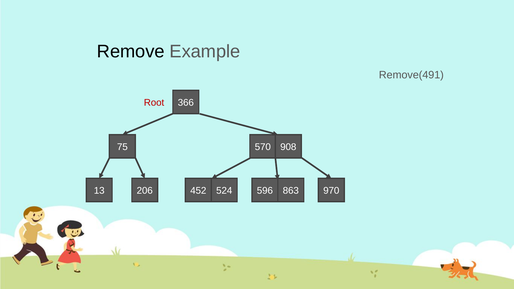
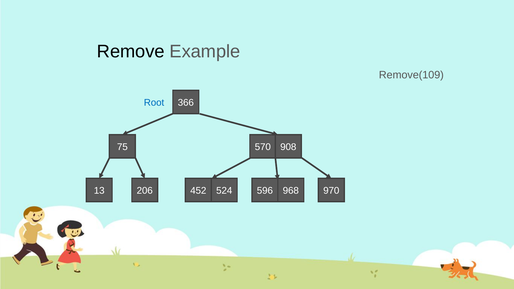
Remove(491: Remove(491 -> Remove(109 (411, 75)
Root colour: red -> blue (154, 103)
863: 863 -> 968 (291, 191)
